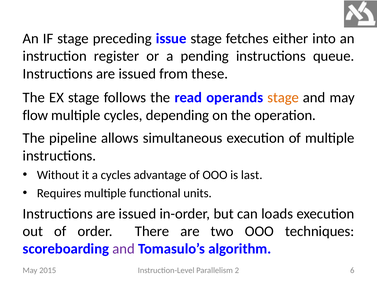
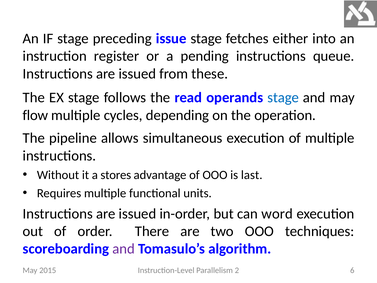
stage colour: orange -> blue (283, 98)
a cycles: cycles -> stores (116, 175)
loads: loads -> word (277, 213)
